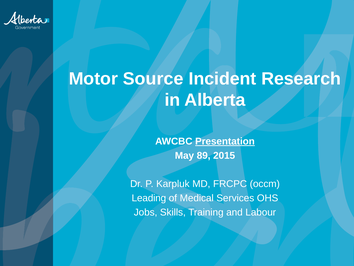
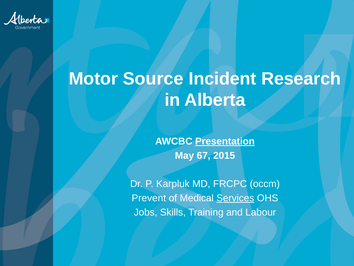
89: 89 -> 67 (204, 155)
Leading: Leading -> Prevent (149, 198)
Services underline: none -> present (235, 198)
